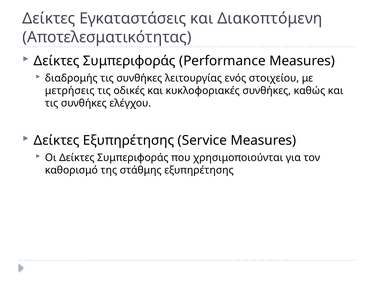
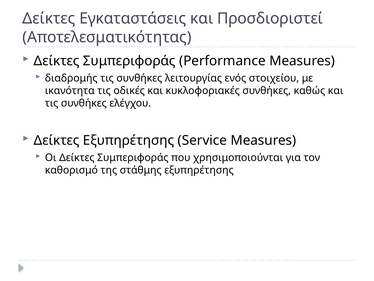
Διακοπτόμενη: Διακοπτόμενη -> Προσδιοριστεί (270, 19)
μετρήσεις: μετρήσεις -> ικανότητα (70, 91)
